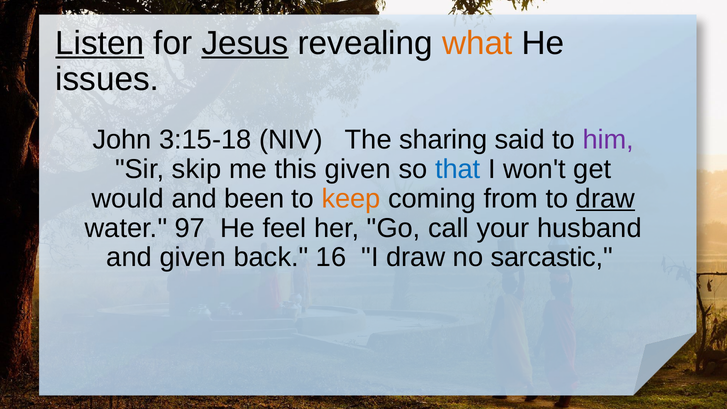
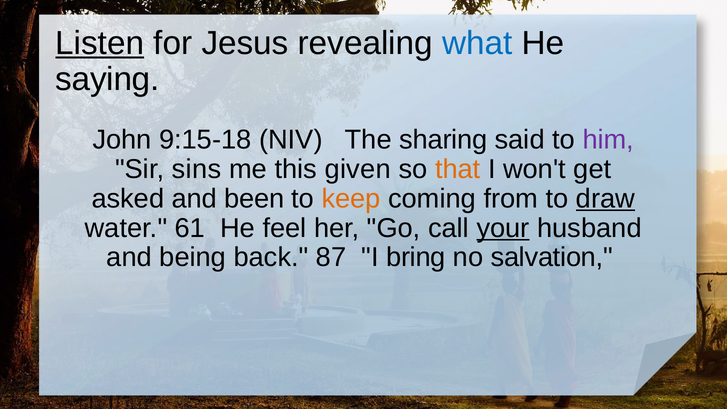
Jesus underline: present -> none (245, 43)
what colour: orange -> blue (477, 43)
issues: issues -> saying (107, 79)
3:15-18: 3:15-18 -> 9:15-18 (205, 140)
skip: skip -> sins (197, 169)
that colour: blue -> orange (458, 169)
would: would -> asked (128, 199)
97: 97 -> 61 (190, 228)
your underline: none -> present (503, 228)
and given: given -> being (193, 257)
16: 16 -> 87 (331, 257)
I draw: draw -> bring (416, 257)
sarcastic: sarcastic -> salvation (552, 257)
